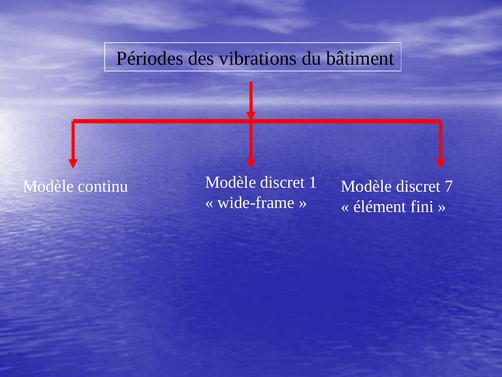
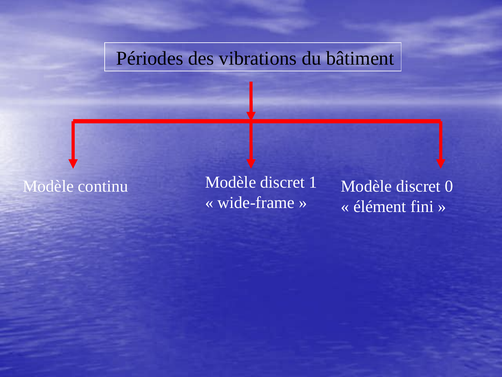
7: 7 -> 0 (449, 186)
